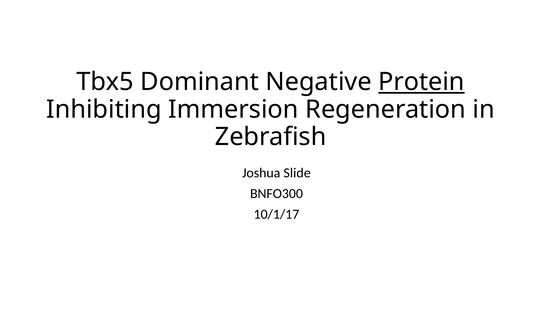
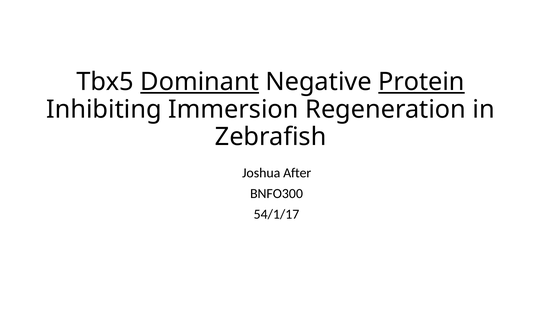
Dominant underline: none -> present (200, 82)
Slide: Slide -> After (297, 173)
10/1/17: 10/1/17 -> 54/1/17 (276, 214)
